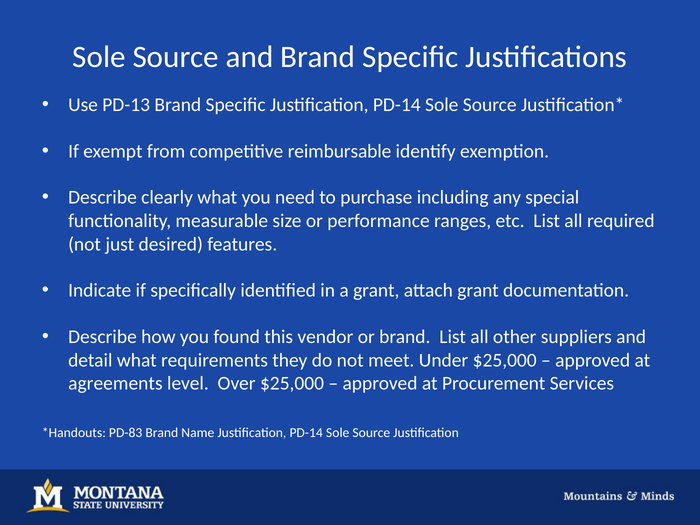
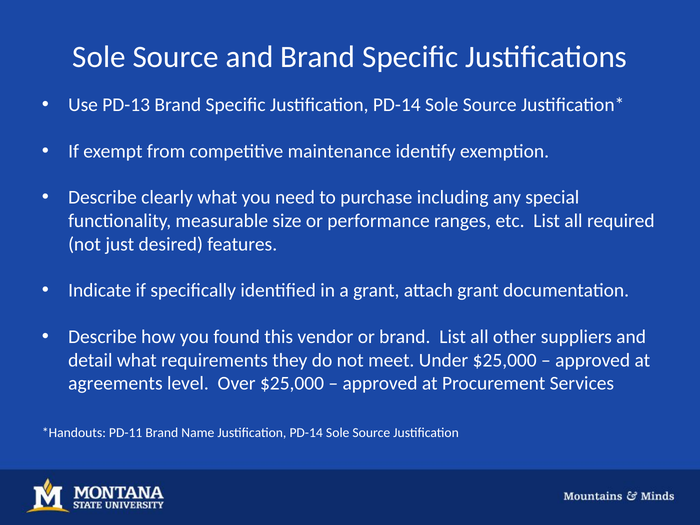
reimbursable: reimbursable -> maintenance (339, 151)
PD-83: PD-83 -> PD-11 (126, 433)
